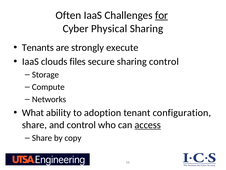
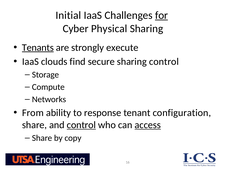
Often: Often -> Initial (68, 15)
Tenants underline: none -> present (38, 47)
files: files -> find (78, 61)
What: What -> From (33, 112)
adoption: adoption -> response (103, 112)
control underline: none -> present (81, 125)
